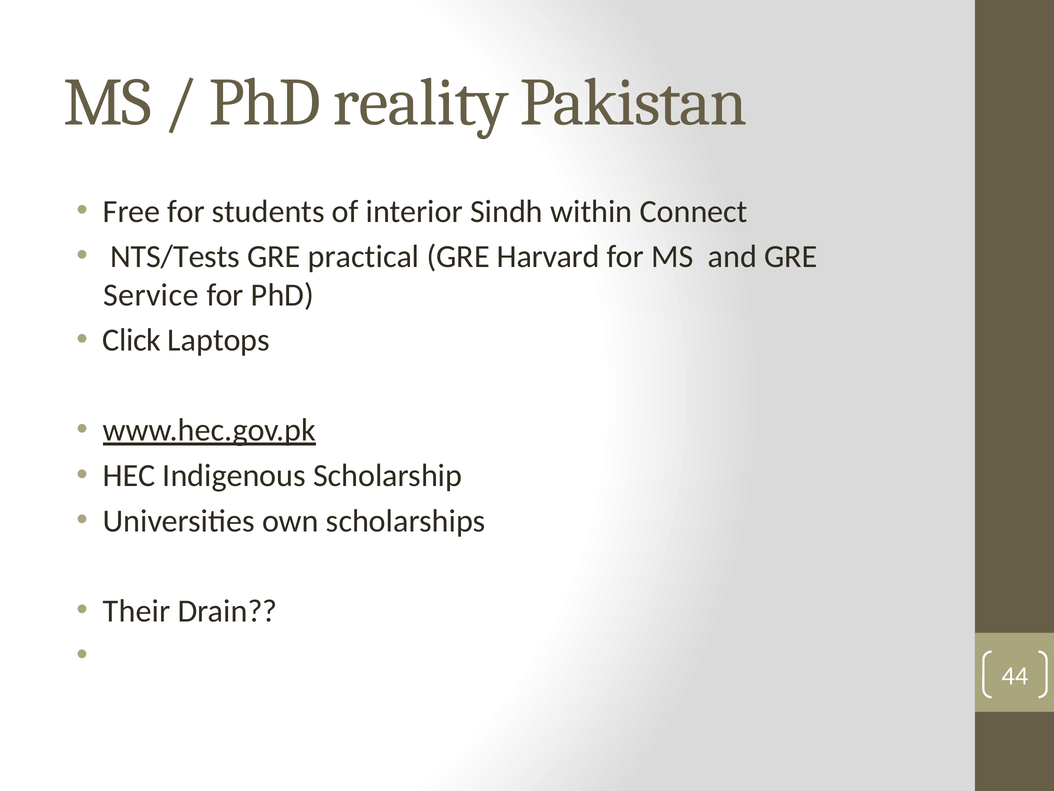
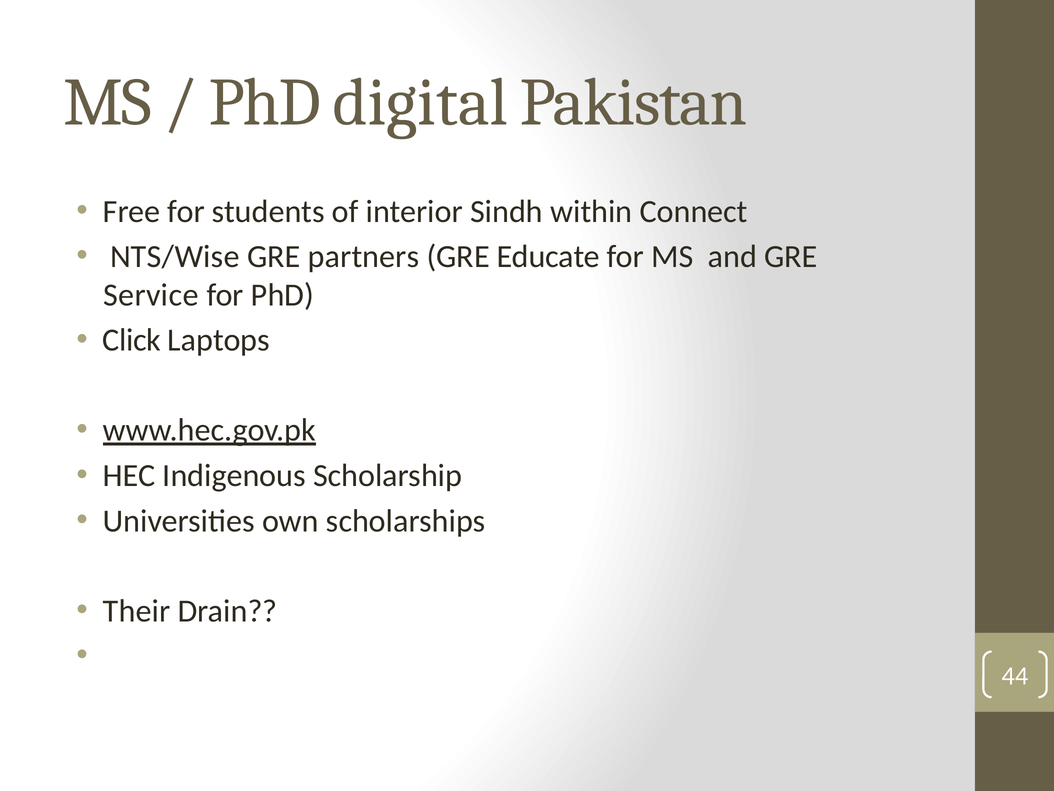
reality: reality -> digital (420, 102)
NTS/Tests: NTS/Tests -> NTS/Wise (175, 256)
practical: practical -> partners (364, 256)
Harvard: Harvard -> Educate (548, 256)
